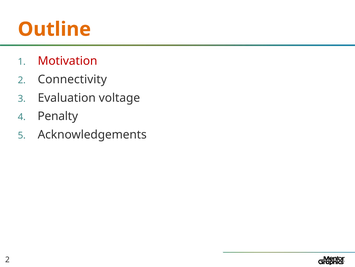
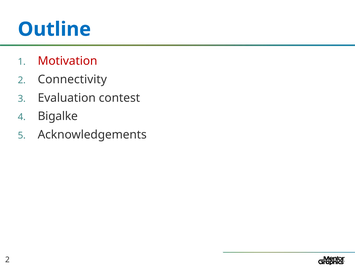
Outline colour: orange -> blue (54, 29)
voltage: voltage -> contest (119, 98)
Penalty: Penalty -> Bigalke (58, 116)
